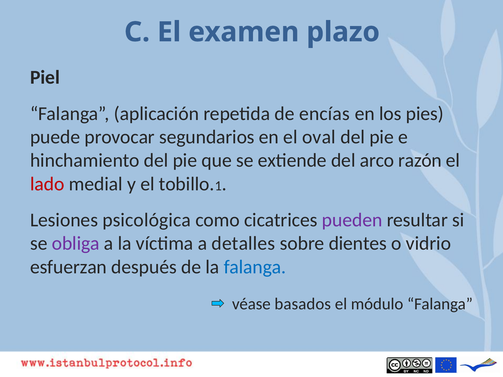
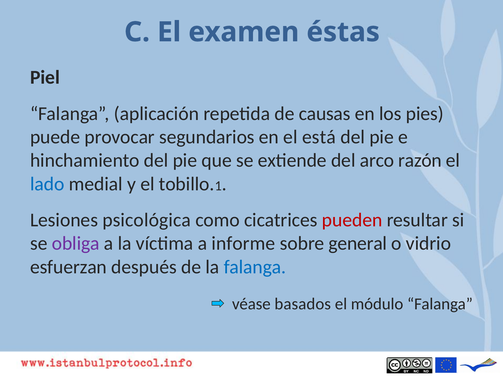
plazo: plazo -> éstas (343, 32)
encías: encías -> causas (325, 114)
oval: oval -> está (319, 137)
lado colour: red -> blue (47, 184)
pueden colour: purple -> red (352, 220)
detalles: detalles -> informe (243, 244)
dientes: dientes -> general (358, 244)
